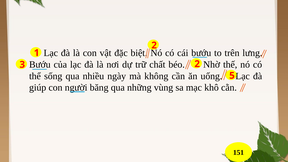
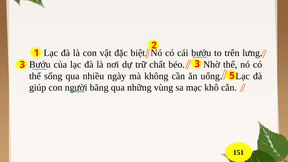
3 2: 2 -> 3 (197, 64)
